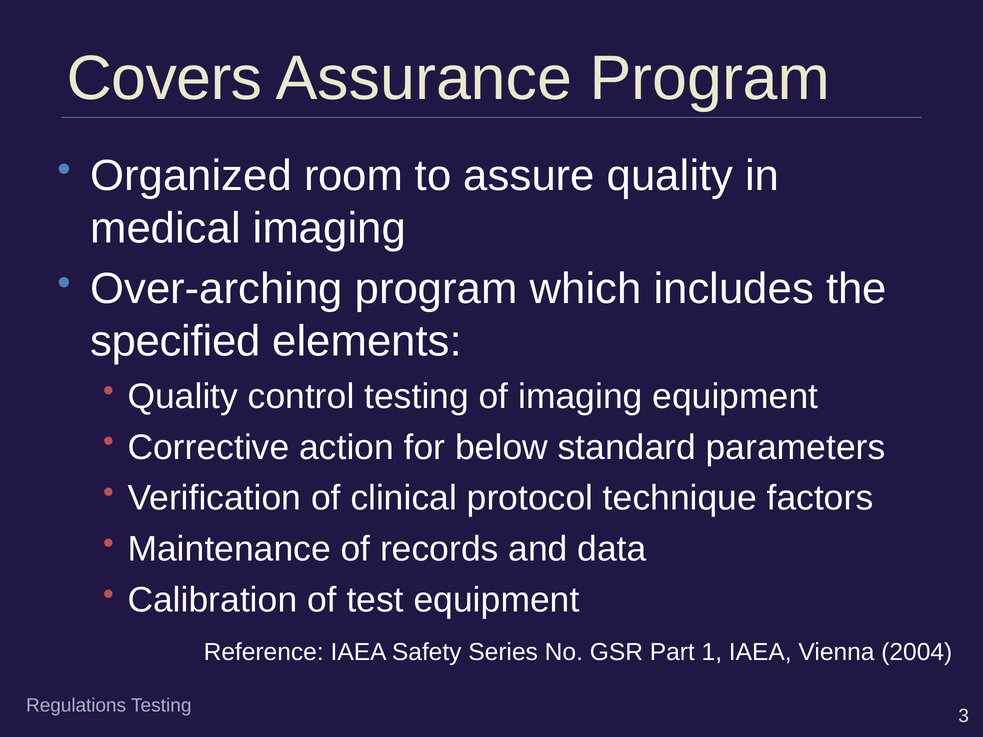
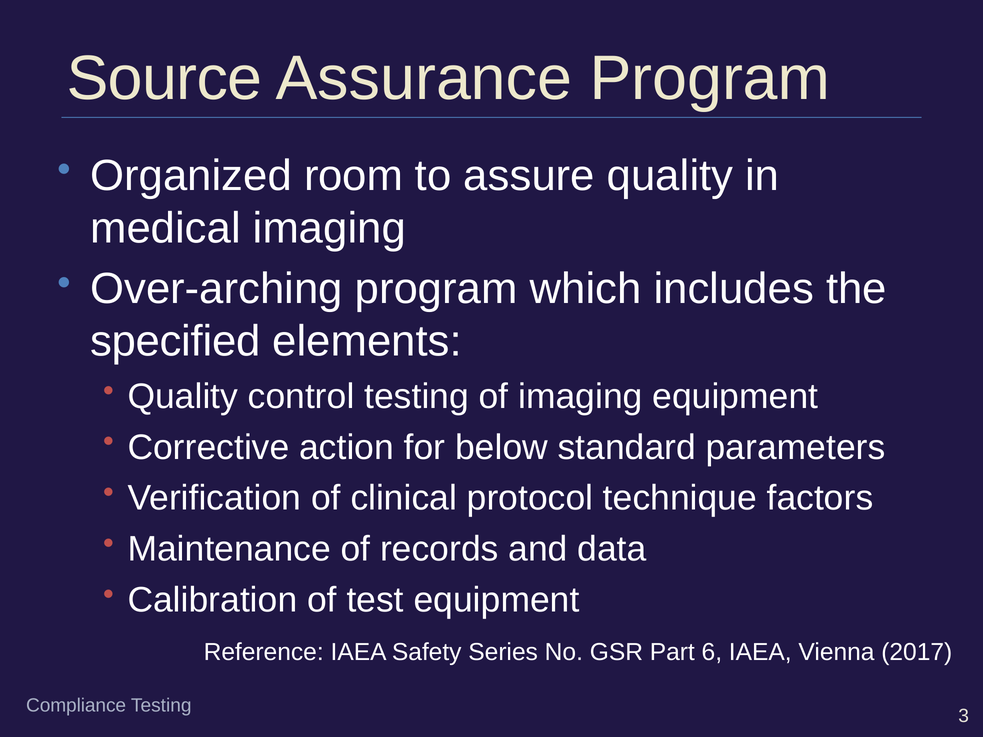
Covers: Covers -> Source (164, 79)
1: 1 -> 6 (712, 652)
2004: 2004 -> 2017 (917, 652)
Regulations: Regulations -> Compliance (76, 706)
